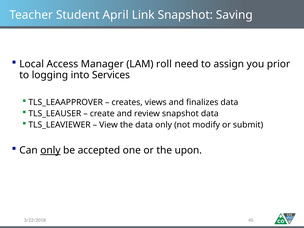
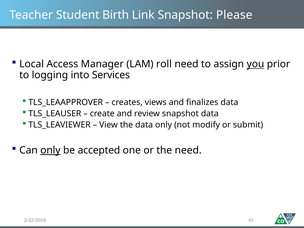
April: April -> Birth (116, 15)
Saving: Saving -> Please (234, 15)
you underline: none -> present (255, 64)
the upon: upon -> need (188, 150)
